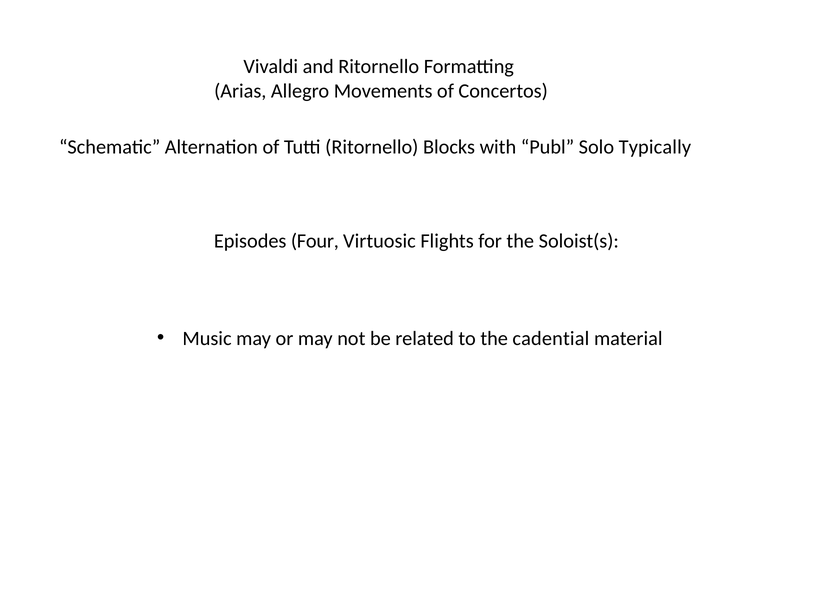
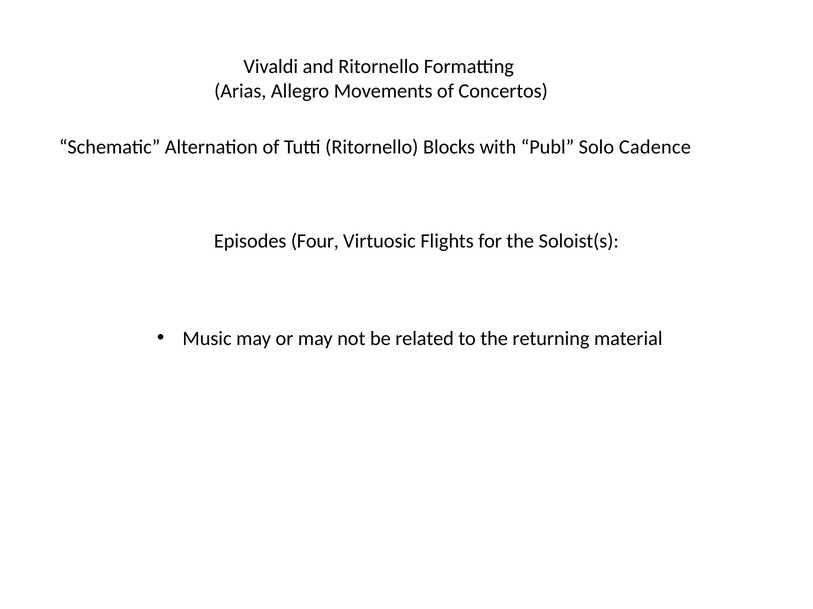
Typically: Typically -> Cadence (655, 147)
cadential: cadential -> returning (551, 339)
